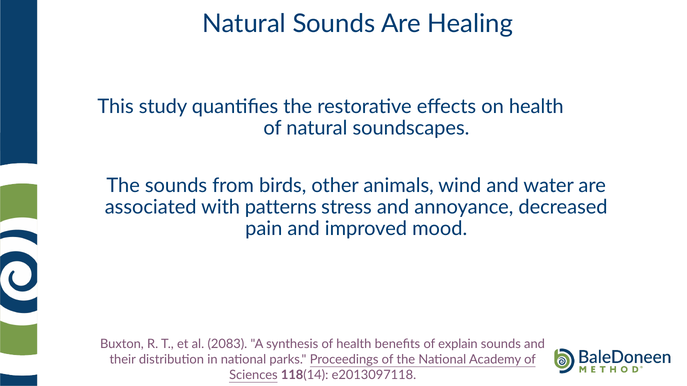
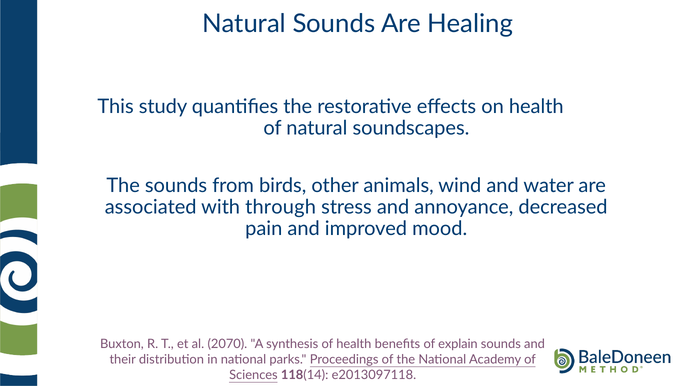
patterns: patterns -> through (281, 207)
2083: 2083 -> 2070 (227, 344)
